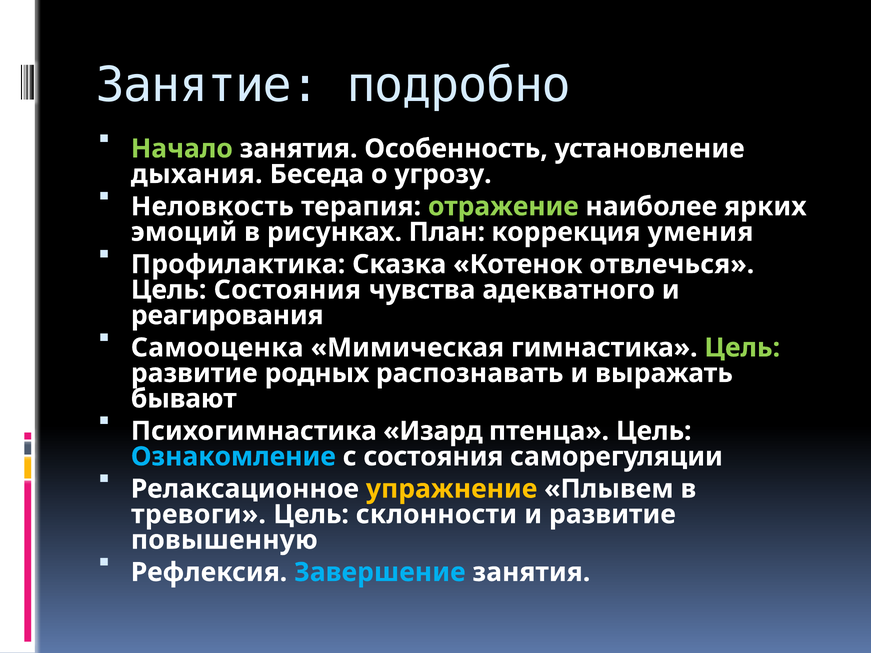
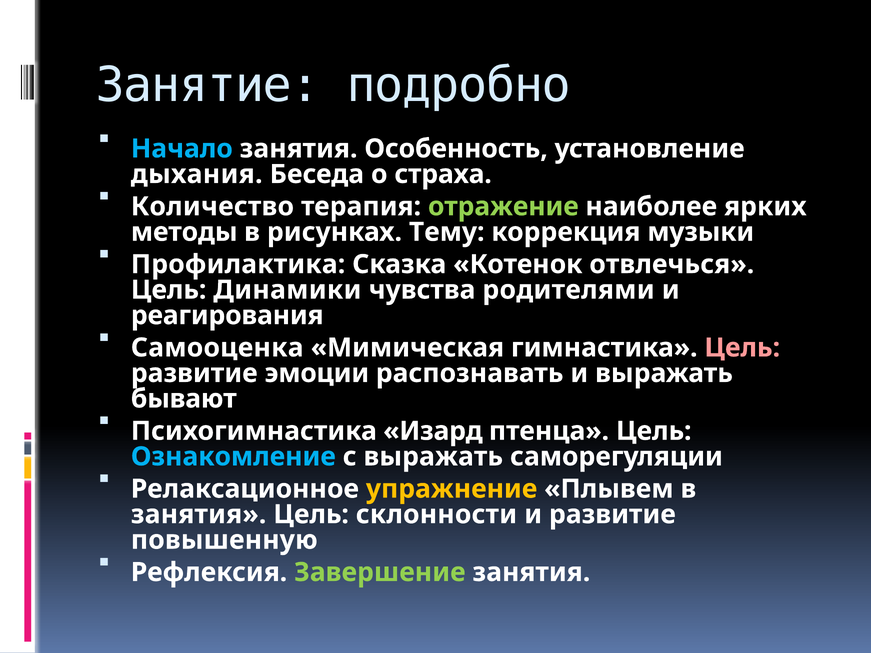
Начало colour: light green -> light blue (182, 149)
угрозу: угрозу -> страха (443, 174)
Неловкость: Неловкость -> Количество (212, 207)
эмоций: эмоций -> методы (184, 232)
План: План -> Тему (447, 232)
умения: умения -> музыки (701, 232)
Цель Состояния: Состояния -> Динамики (287, 290)
адекватного: адекватного -> родителями (569, 290)
Цель colour: light green -> pink (742, 348)
родных: родных -> эмоции (317, 373)
с состояния: состояния -> выражать (433, 457)
тревоги: тревоги -> занятия (199, 515)
Завершение colour: light blue -> light green (380, 572)
